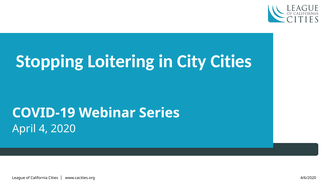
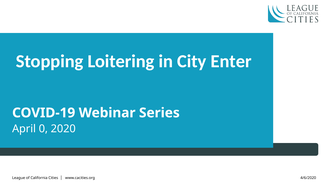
City Cities: Cities -> Enter (231, 61)
4: 4 -> 0 (43, 129)
